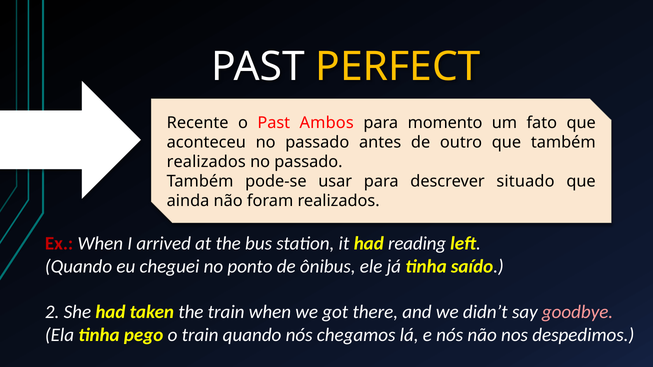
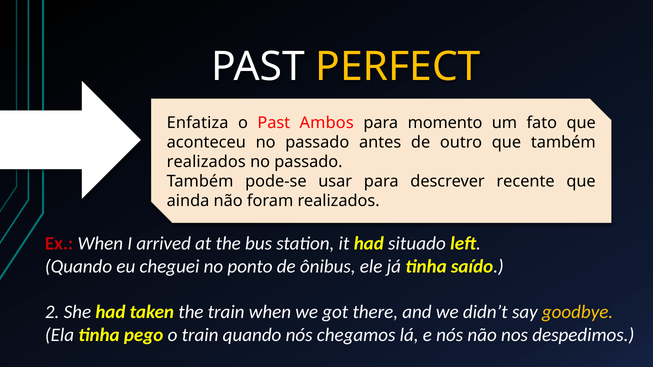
Recente: Recente -> Enfatiza (198, 123)
situado: situado -> recente (526, 182)
reading: reading -> situado (417, 244)
goodbye colour: pink -> yellow (578, 313)
